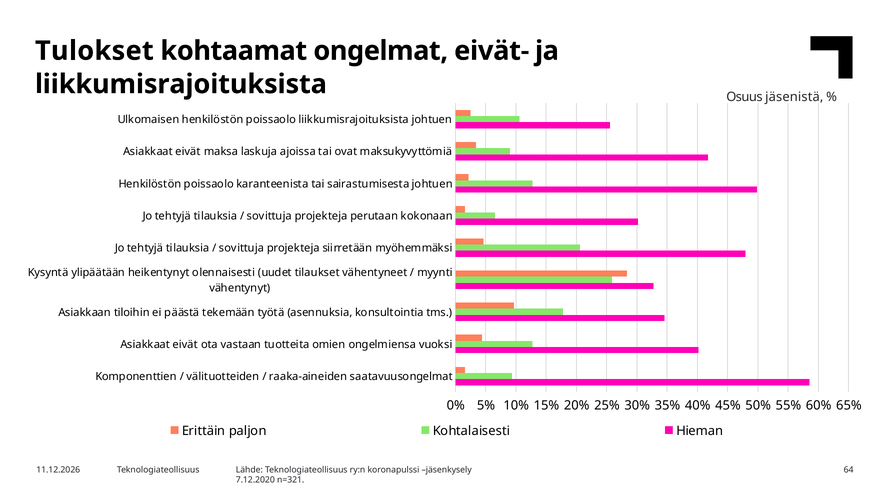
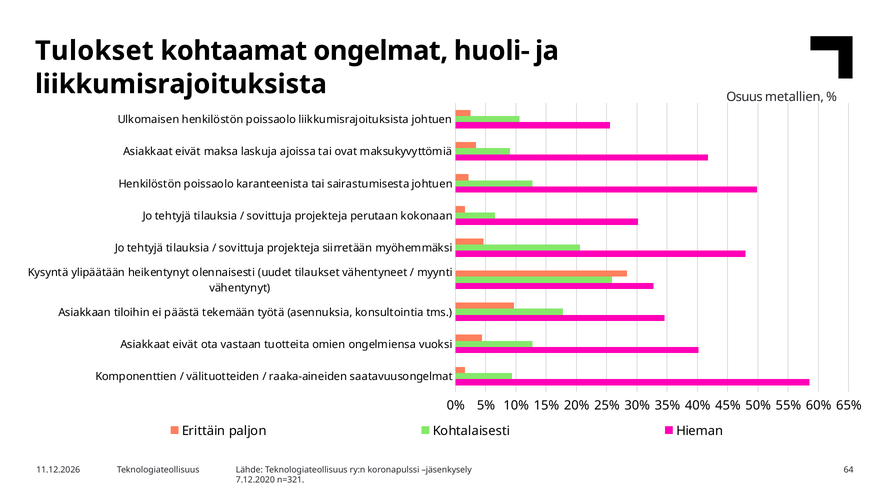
eivät-: eivät- -> huoli- (492, 51)
jäsenistä: jäsenistä -> metallien (794, 97)
